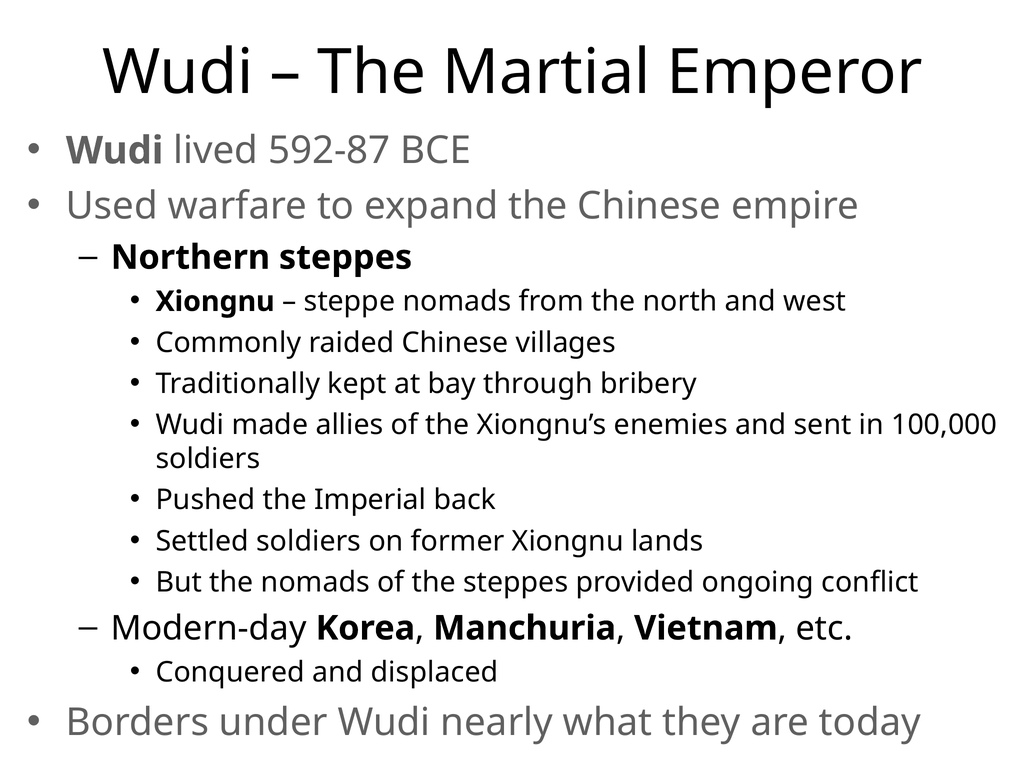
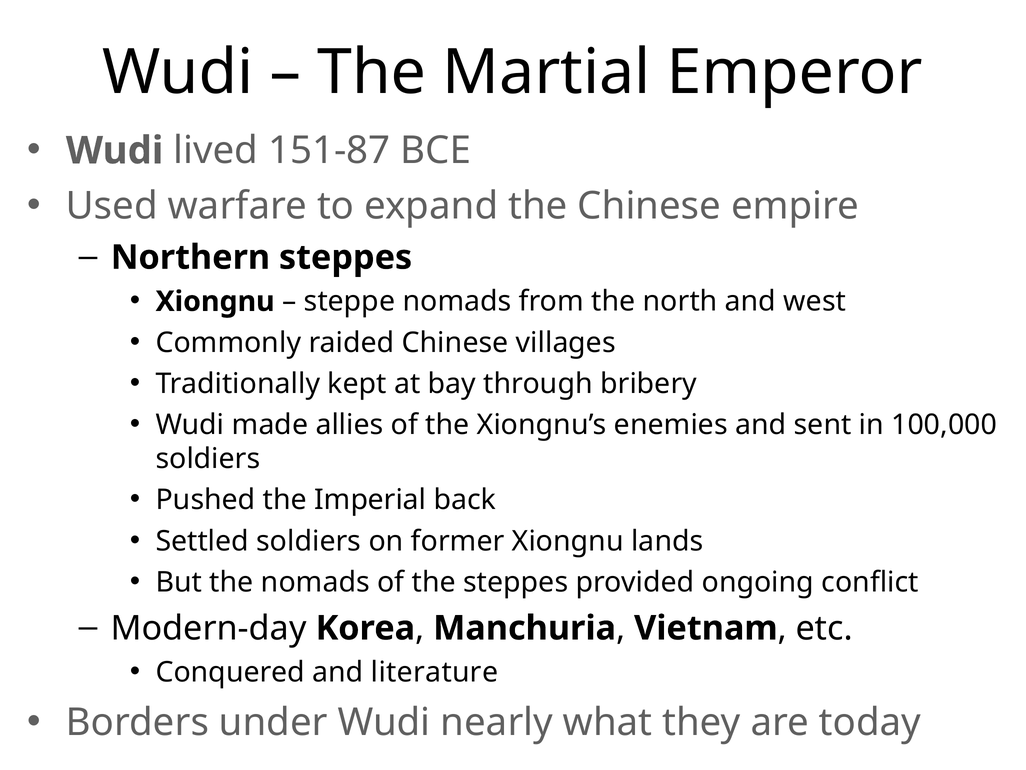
592-87: 592-87 -> 151-87 (329, 151)
displaced: displaced -> literature (435, 672)
